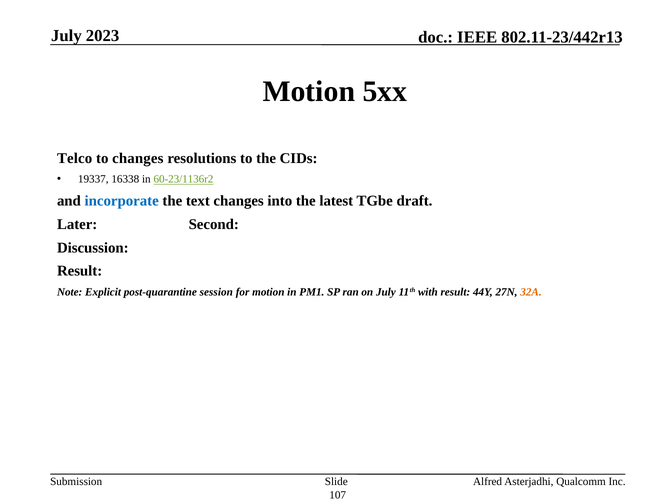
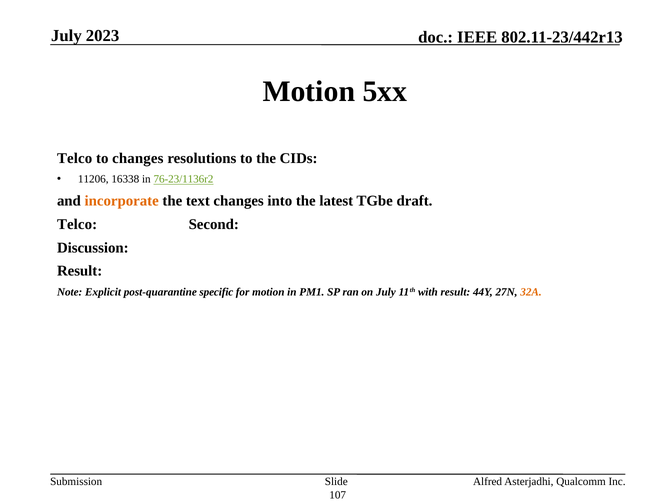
19337: 19337 -> 11206 (93, 179)
60-23/1136r2: 60-23/1136r2 -> 76-23/1136r2 (183, 179)
incorporate colour: blue -> orange (122, 201)
Later: Later -> Telco (77, 224)
session: session -> specific (216, 292)
